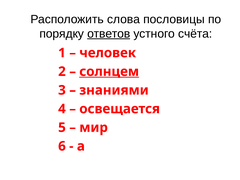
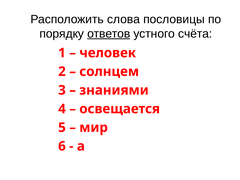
солнцем underline: present -> none (109, 72)
